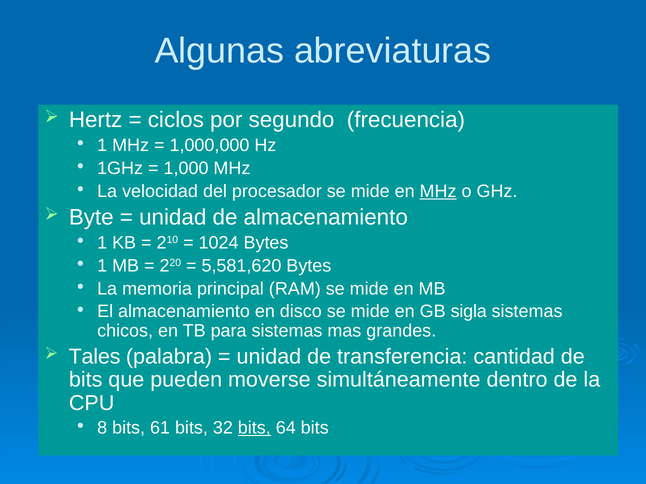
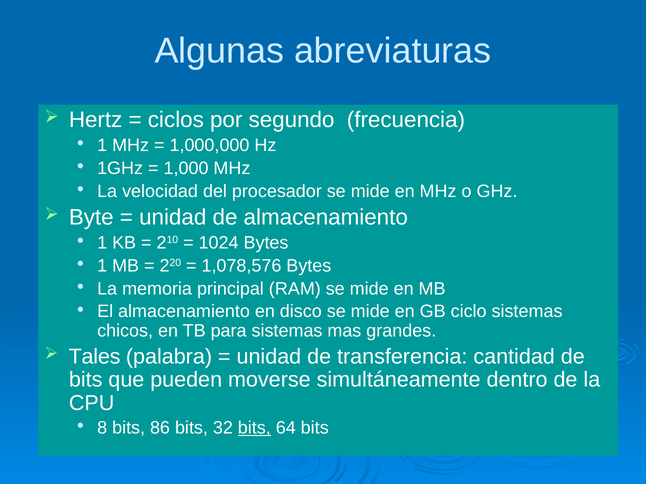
MHz underline: present -> none (438, 191)
5,581,620: 5,581,620 -> 1,078,576 (241, 266)
sigla: sigla -> ciclo (469, 312)
61: 61 -> 86 (160, 428)
